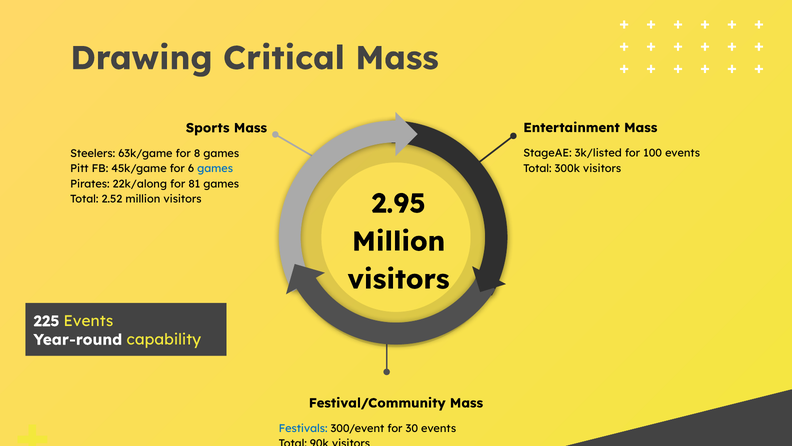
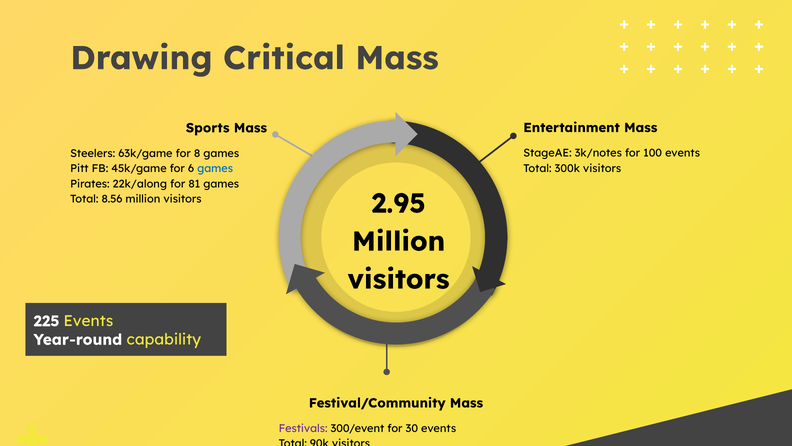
3k/listed: 3k/listed -> 3k/notes (598, 153)
2.52: 2.52 -> 8.56 (112, 199)
Festivals colour: blue -> purple (303, 428)
